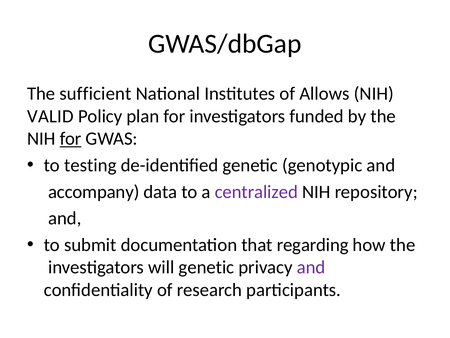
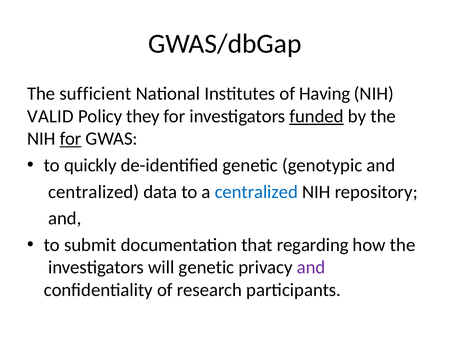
Allows: Allows -> Having (325, 94)
plan: plan -> they (143, 116)
funded underline: none -> present (317, 116)
testing: testing -> quickly (90, 165)
accompany: accompany -> centralized (94, 192)
centralized colour: purple -> blue (256, 192)
